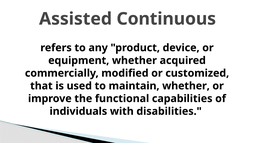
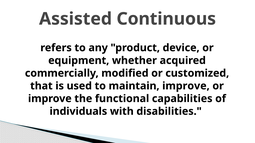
maintain whether: whether -> improve (186, 86)
